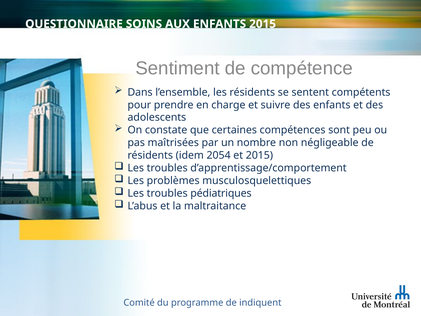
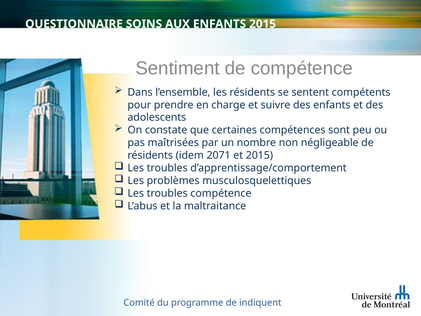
2054: 2054 -> 2071 (219, 155)
troubles pédiatriques: pédiatriques -> compétence (221, 193)
